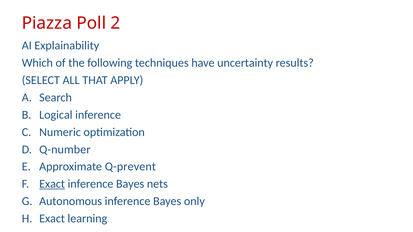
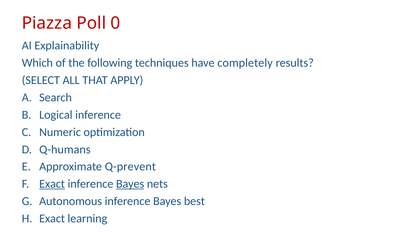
2: 2 -> 0 (115, 23)
uncertainty: uncertainty -> completely (245, 63)
Q-number: Q-number -> Q-humans (65, 150)
Bayes underline: none -> present (130, 184)
only: only -> best (194, 202)
